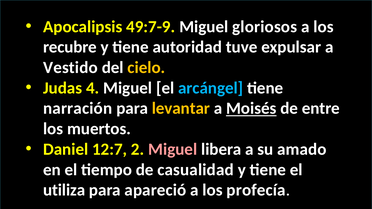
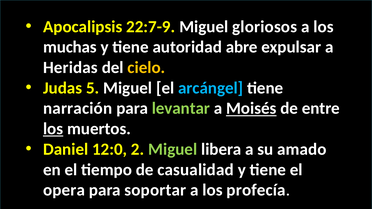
49:7-9: 49:7-9 -> 22:7-9 (151, 27)
recubre: recubre -> muchas (70, 47)
tuve: tuve -> abre (242, 47)
Vestido: Vestido -> Heridas (70, 68)
4: 4 -> 5 (93, 88)
levantar colour: yellow -> light green (181, 108)
los underline: none -> present (53, 129)
12:7: 12:7 -> 12:0 (110, 149)
Miguel colour: pink -> light green (173, 149)
utiliza: utiliza -> opera (64, 190)
apareció: apareció -> soportar (155, 190)
